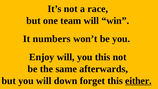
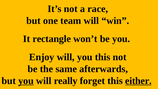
numbers: numbers -> rectangle (52, 39)
you underline: none -> present (26, 81)
down: down -> really (66, 81)
